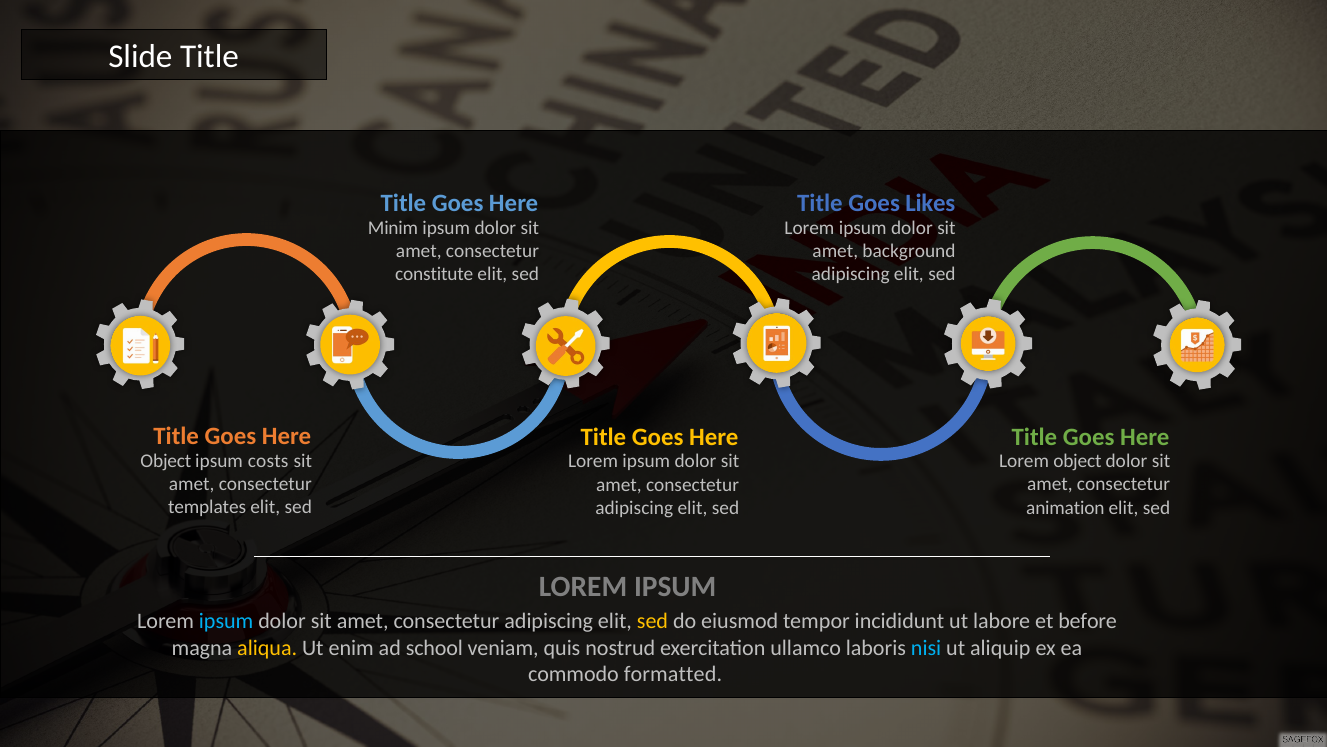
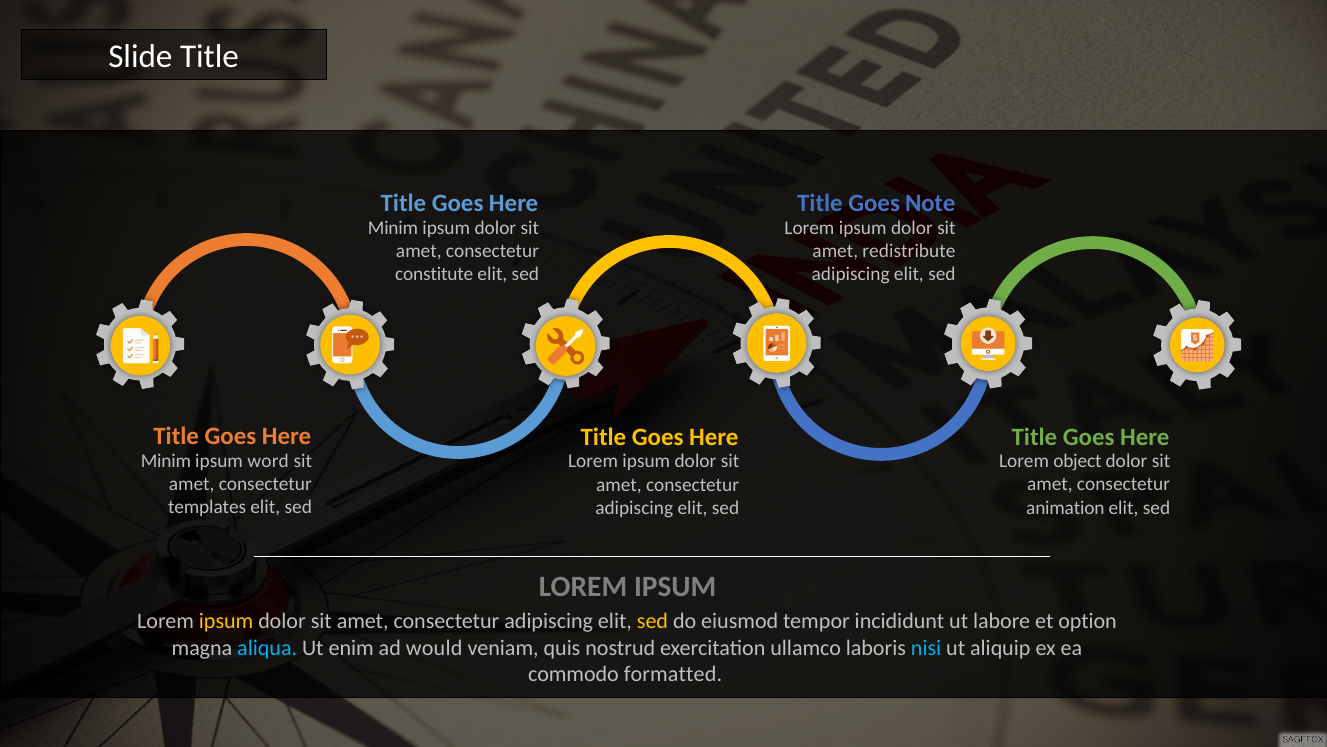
Likes: Likes -> Note (930, 203)
background: background -> redistribute (909, 251)
Object: Object -> Minim (166, 461)
costs: costs -> word (268, 461)
ipsum colour: light blue -> yellow (226, 621)
before: before -> option (1088, 621)
aliqua colour: yellow -> light blue (267, 647)
school: school -> would (434, 647)
